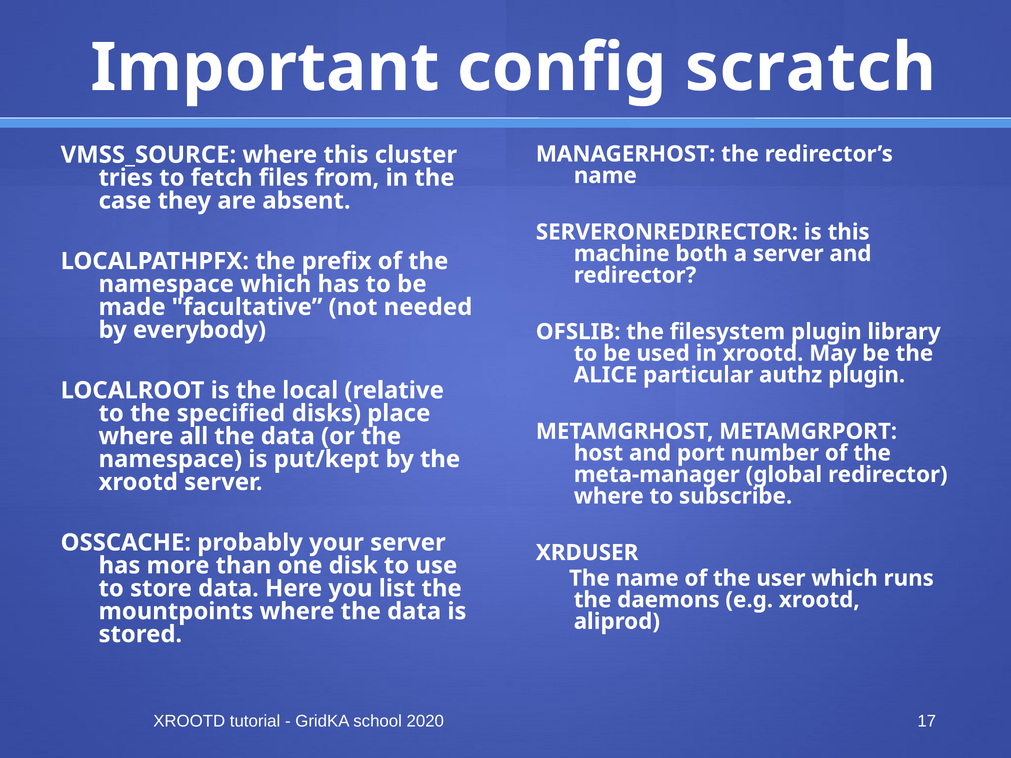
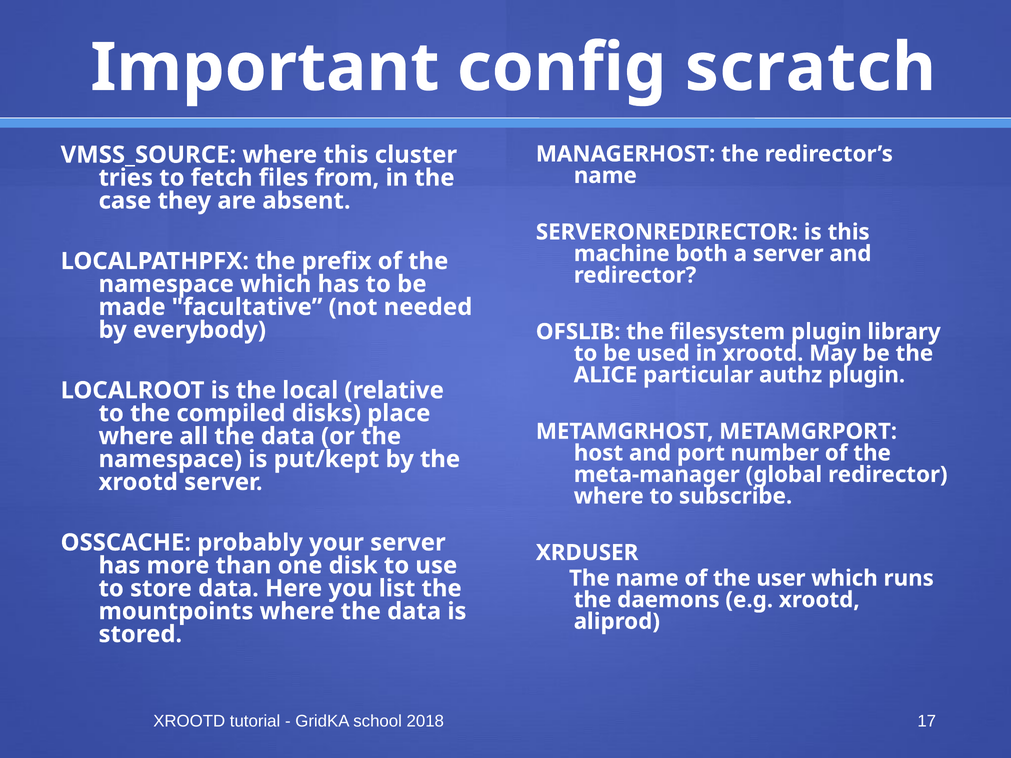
specified: specified -> compiled (231, 413)
2020: 2020 -> 2018 (425, 721)
